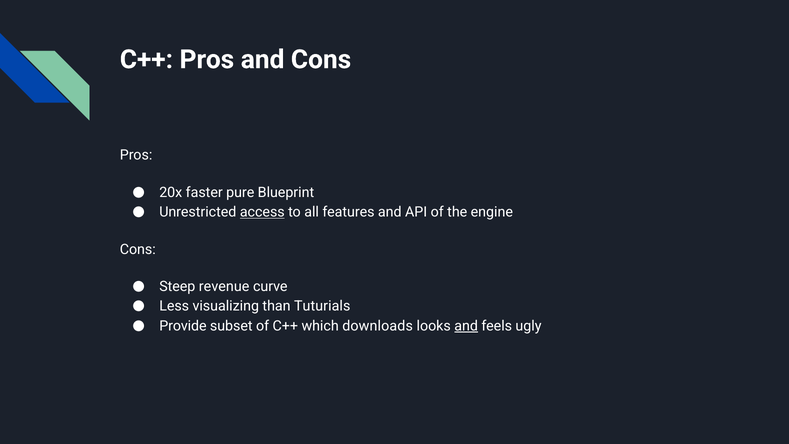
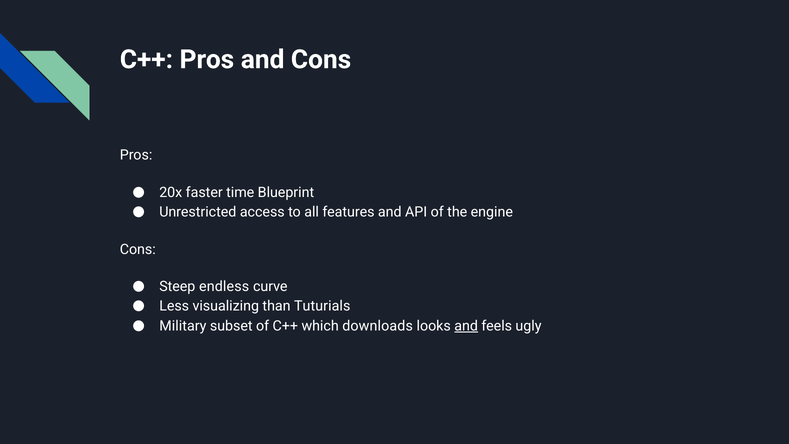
pure: pure -> time (240, 192)
access underline: present -> none (262, 212)
revenue: revenue -> endless (224, 286)
Provide: Provide -> Military (183, 326)
